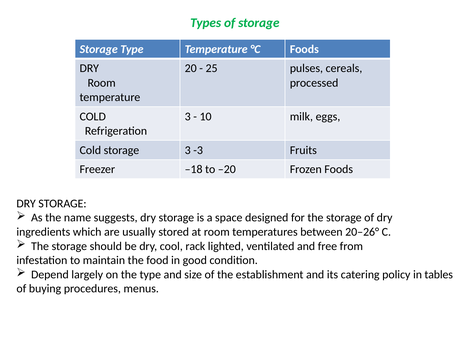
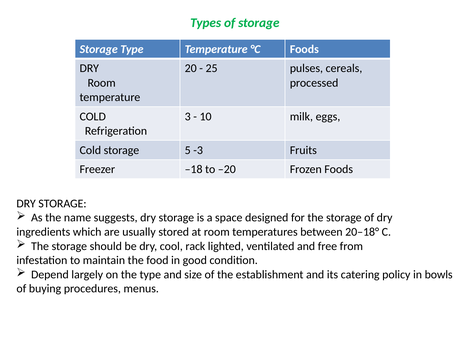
storage 3: 3 -> 5 (188, 150)
20–26°: 20–26° -> 20–18° (362, 232)
tables: tables -> bowls (439, 274)
